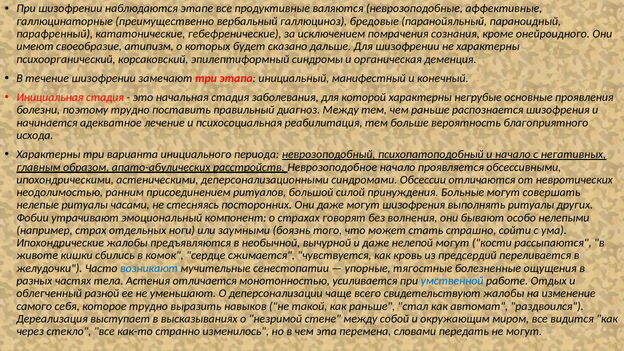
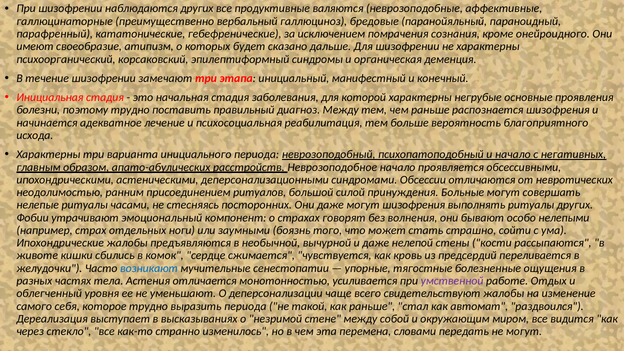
наблюдаются этапе: этапе -> других (197, 9)
нелепой могут: могут -> стены (452, 243)
умственной colour: blue -> purple (452, 281)
разной: разной -> уровня (102, 294)
выразить навыков: навыков -> периода (245, 306)
